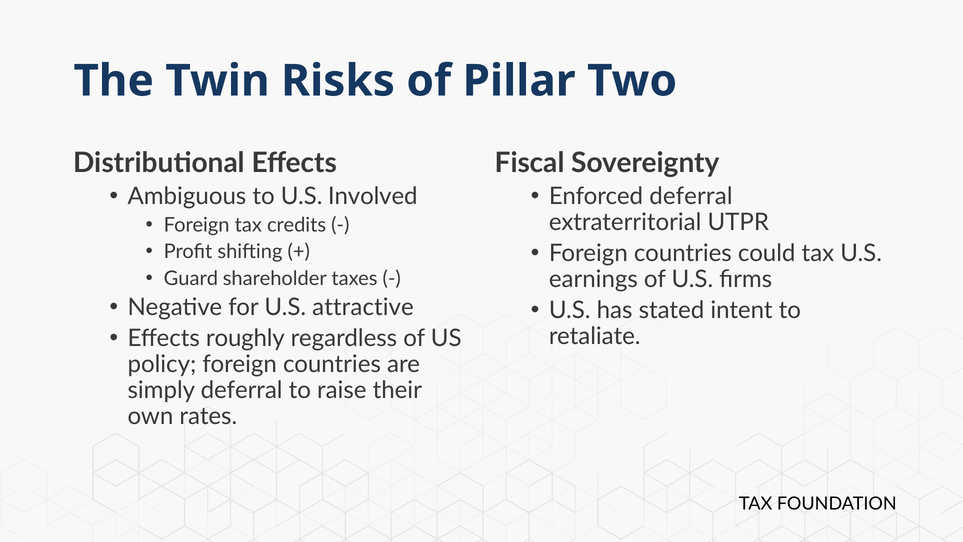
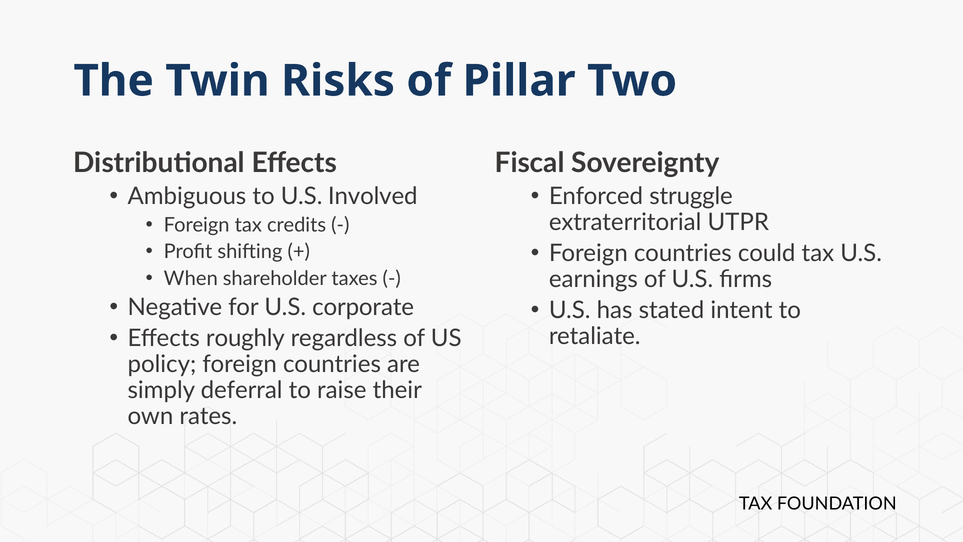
Enforced deferral: deferral -> struggle (691, 196)
Guard: Guard -> When (191, 278)
attractive: attractive -> corporate (363, 307)
